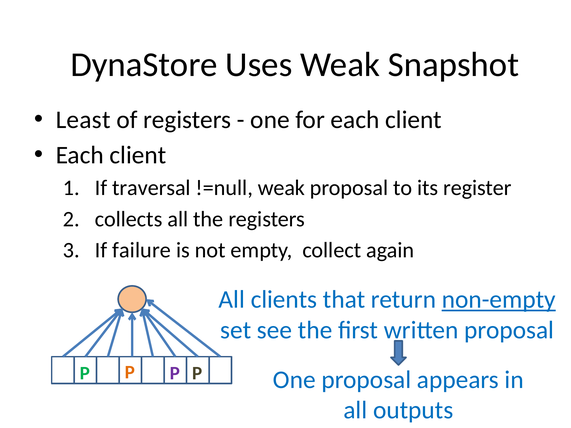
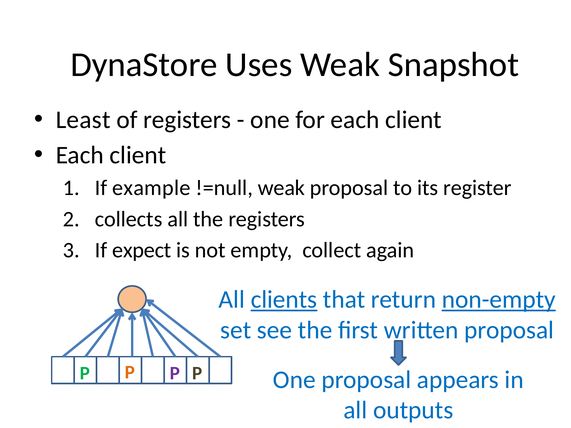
traversal: traversal -> example (151, 188)
failure: failure -> expect (142, 250)
clients underline: none -> present (284, 300)
